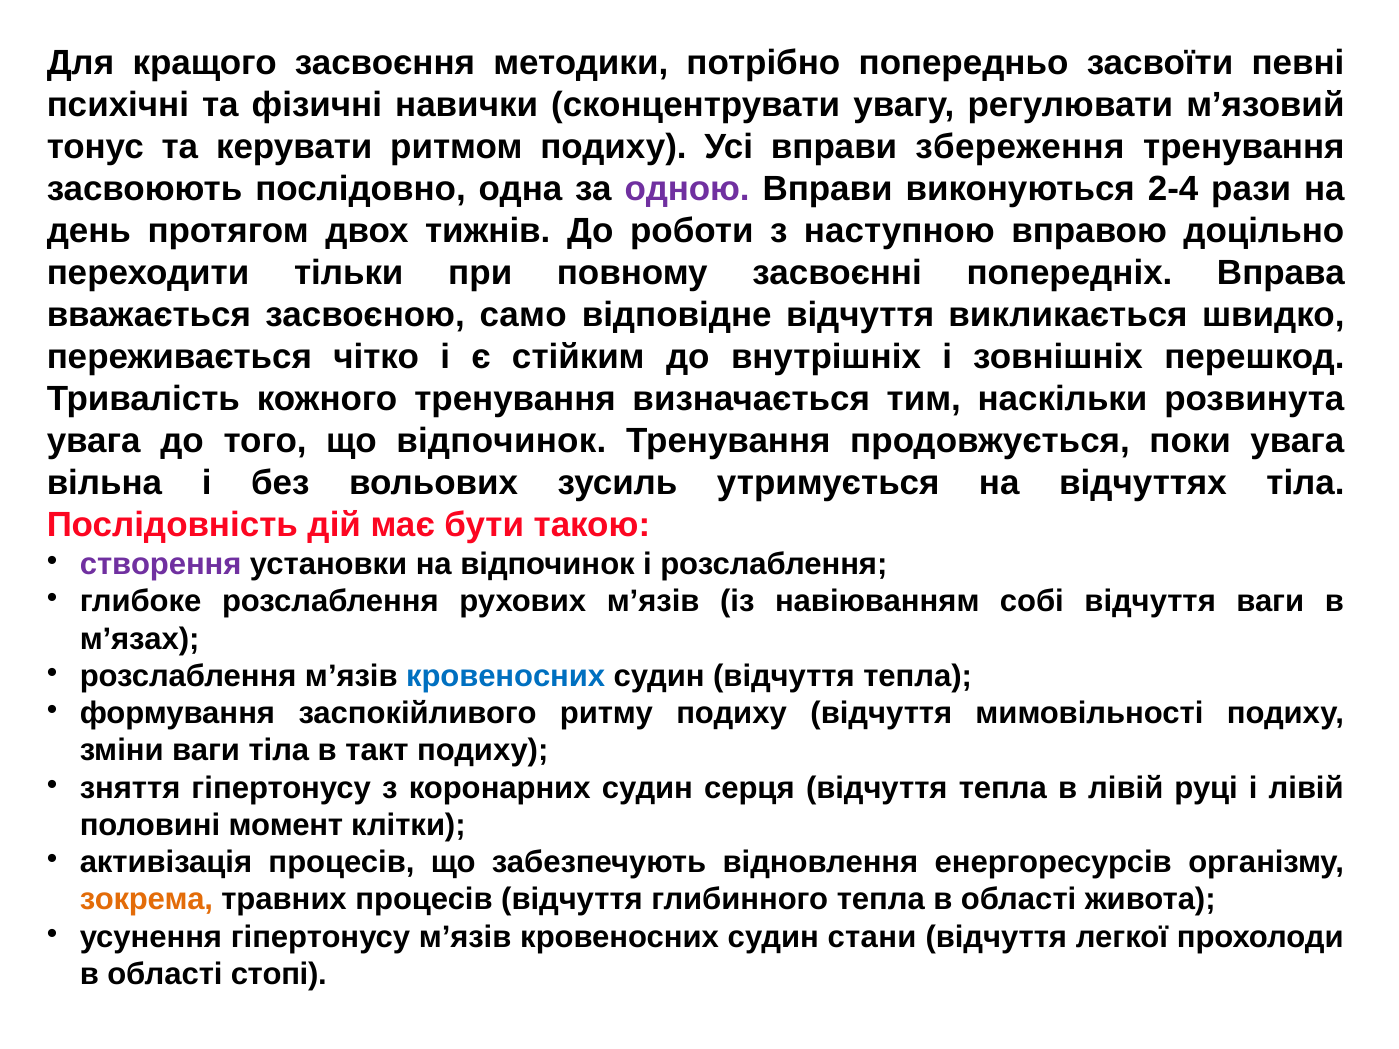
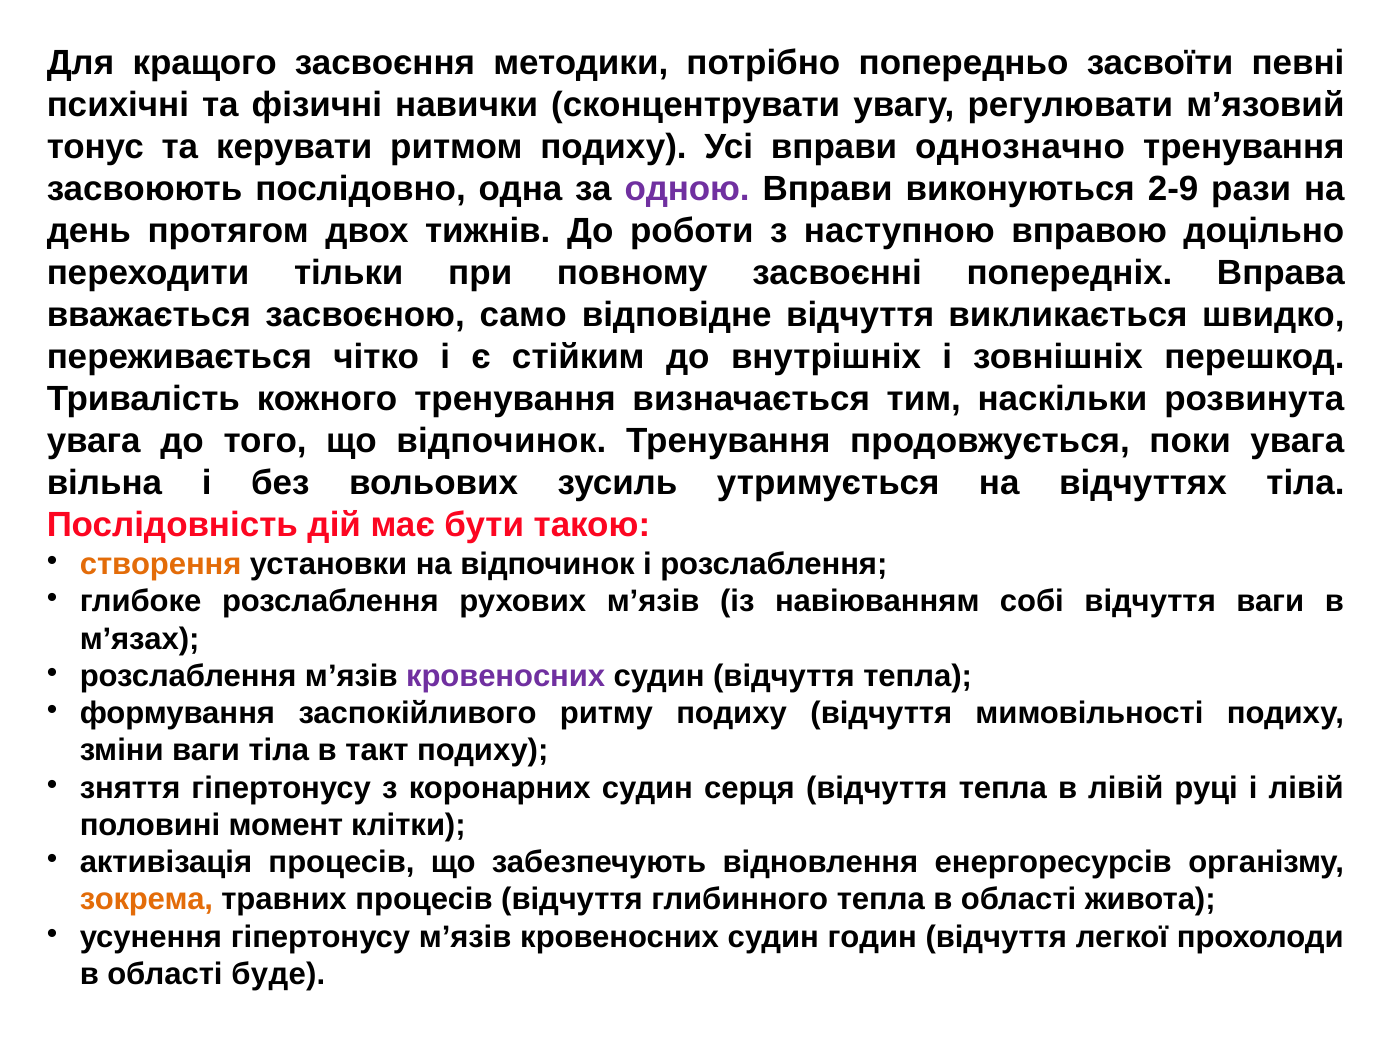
збереження: збереження -> однозначно (1020, 147)
2-4: 2-4 -> 2-9 (1173, 189)
створення colour: purple -> orange (161, 564)
кровеносних colour: blue -> purple (506, 676)
стани: стани -> годин (872, 937)
стопі: стопі -> буде (278, 975)
